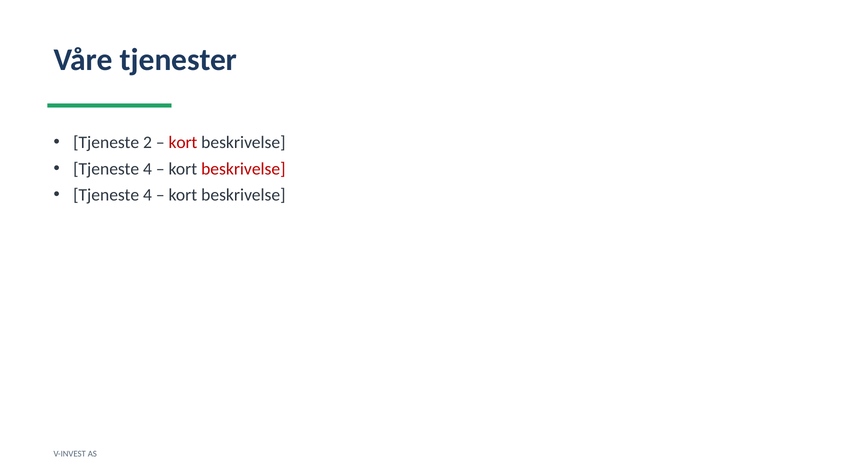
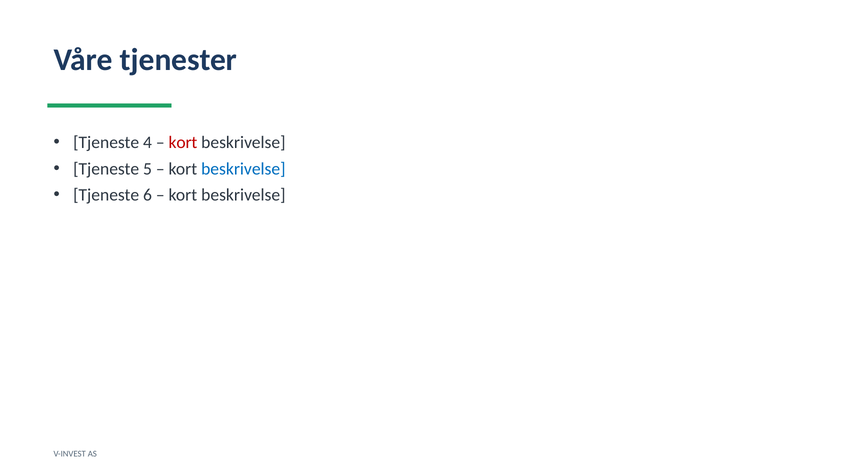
2: 2 -> 4 (147, 142)
4: 4 -> 5 (147, 169)
beskrivelse colour: red -> blue (243, 169)
4: 4 -> 6 (147, 195)
